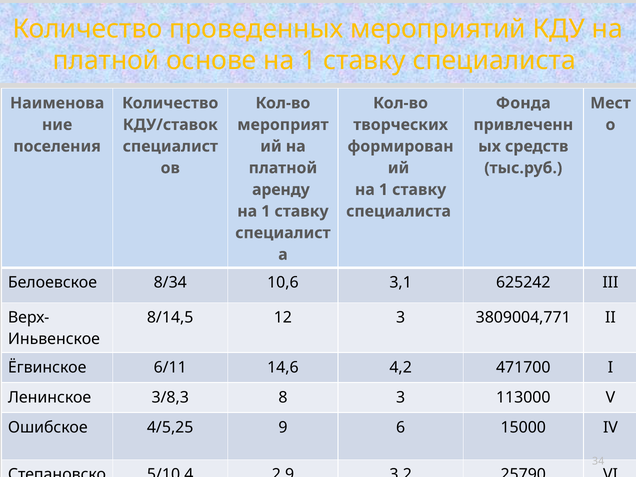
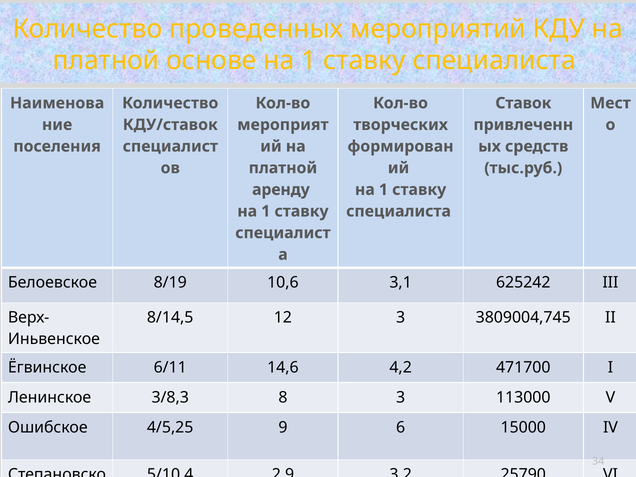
Фонда: Фонда -> Ставок (523, 103)
8/34: 8/34 -> 8/19 (170, 283)
3809004,771: 3809004,771 -> 3809004,745 (523, 318)
